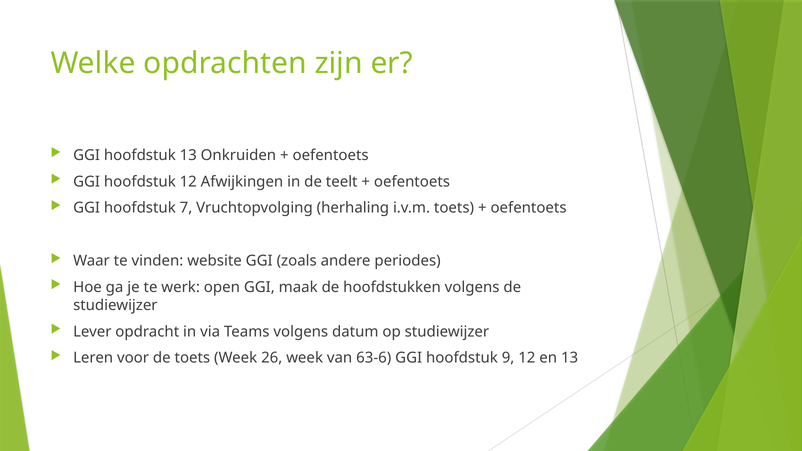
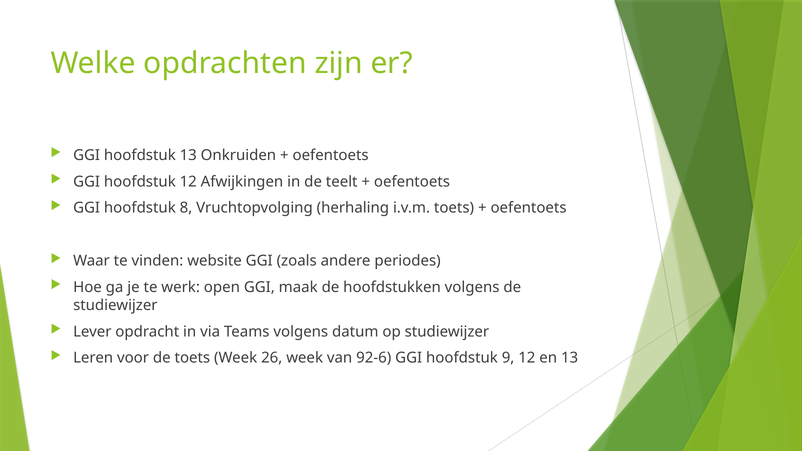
7: 7 -> 8 (186, 208)
63-6: 63-6 -> 92-6 (374, 358)
